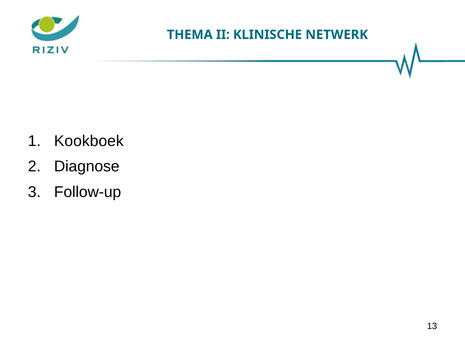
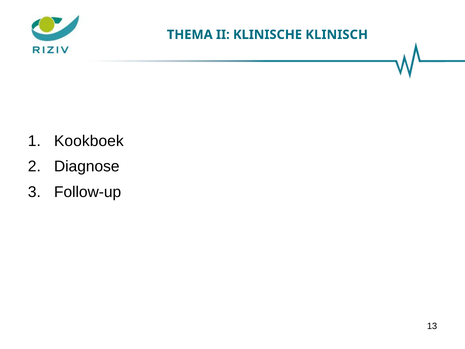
NETWERK: NETWERK -> KLINISCH (337, 35)
